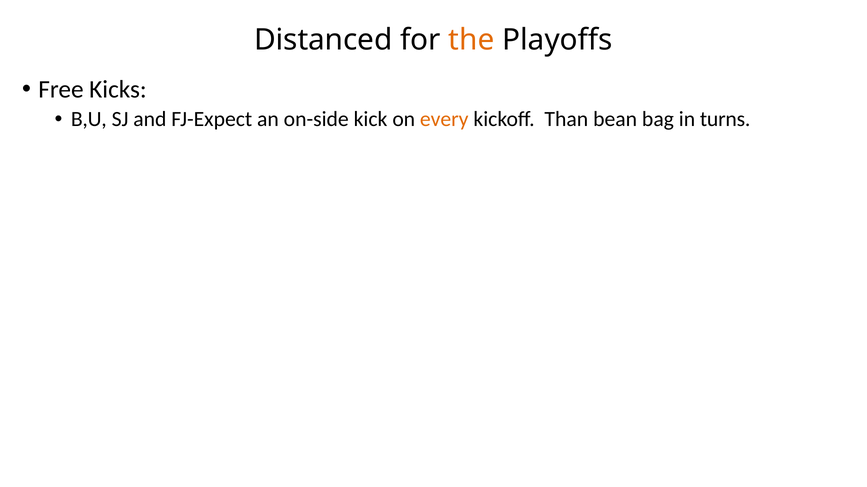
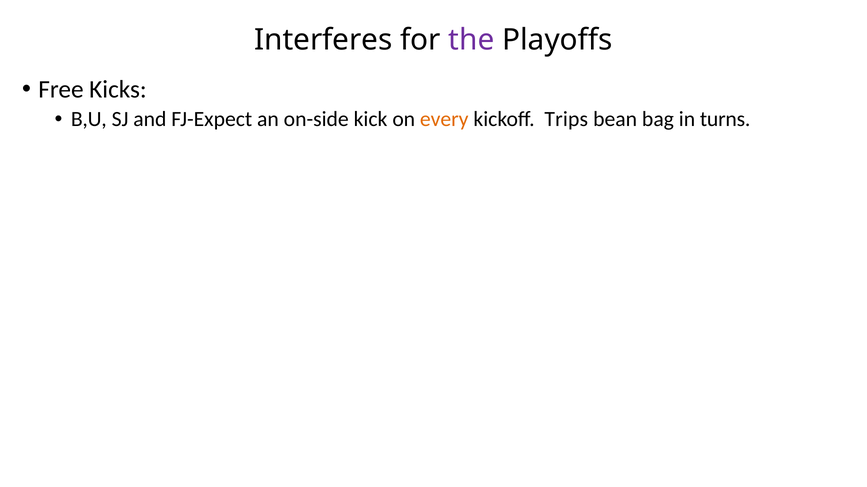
Distanced: Distanced -> Interferes (323, 40)
the colour: orange -> purple (471, 40)
Than: Than -> Trips (566, 119)
